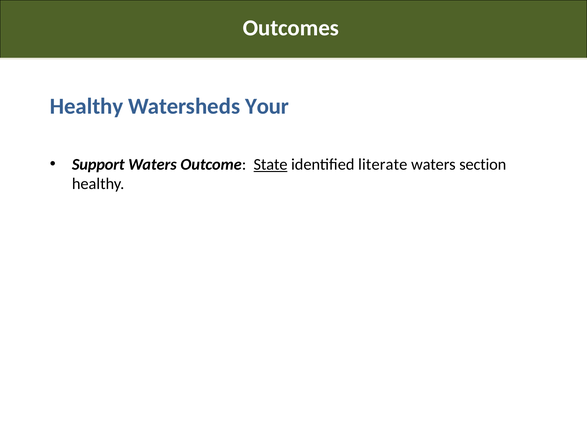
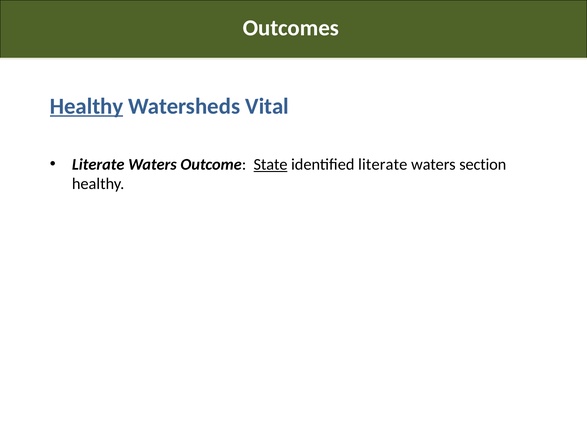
Healthy underline: none -> present (87, 106)
Your: Your -> Vital (267, 106)
Support: Support -> Literate (98, 164)
